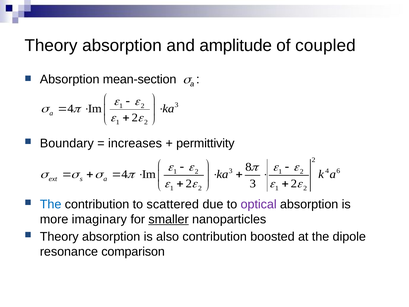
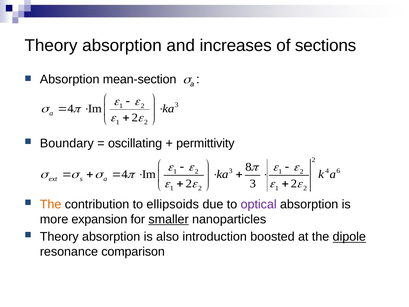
amplitude: amplitude -> increases (236, 45)
coupled: coupled -> sections (326, 45)
increases: increases -> oscillating (135, 143)
The colour: blue -> orange (51, 204)
scattered: scattered -> ellipsoids (173, 204)
imaginary: imaginary -> expansion (99, 219)
also contribution: contribution -> introduction (215, 237)
dipole underline: none -> present (349, 237)
